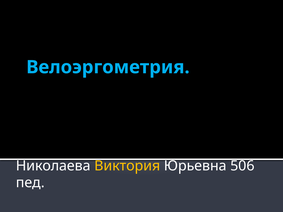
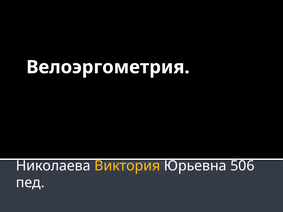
Велоэргометрия colour: light blue -> white (108, 67)
